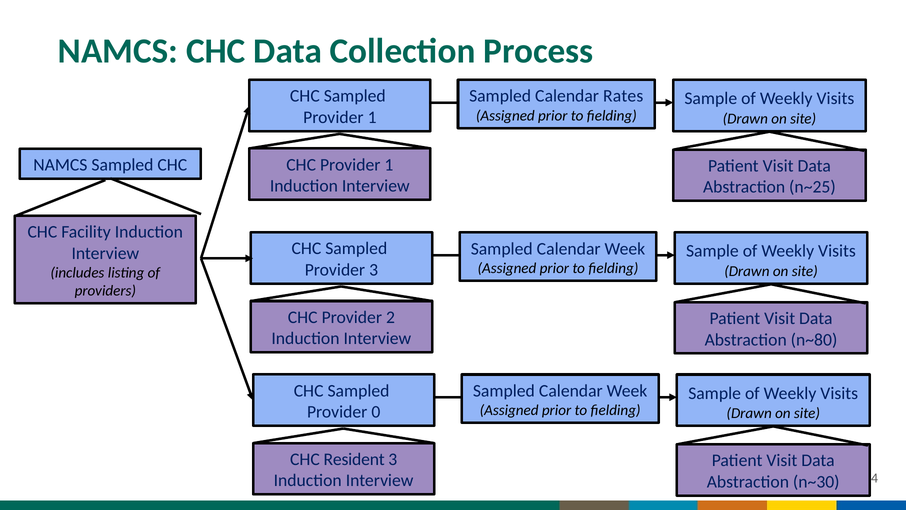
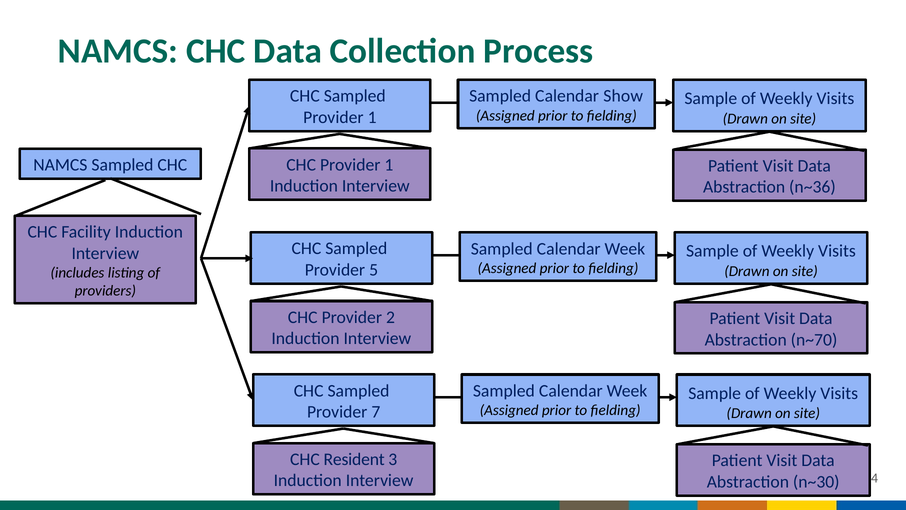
Rates: Rates -> Show (623, 96)
n~25: n~25 -> n~36 (812, 187)
Provider 3: 3 -> 5 (374, 270)
n~80: n~80 -> n~70 (814, 339)
0: 0 -> 7 (376, 412)
